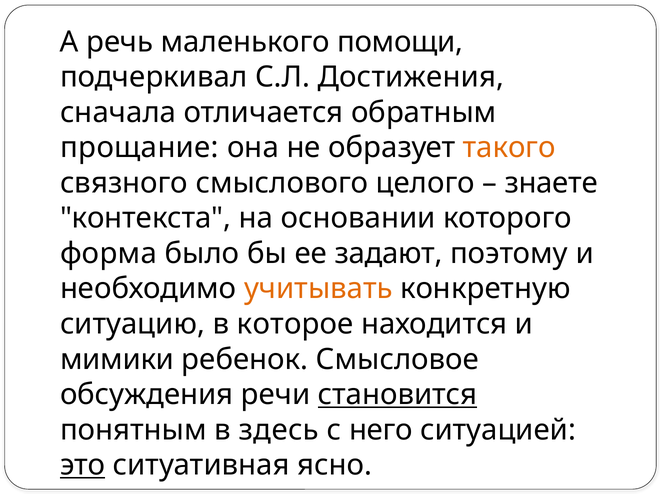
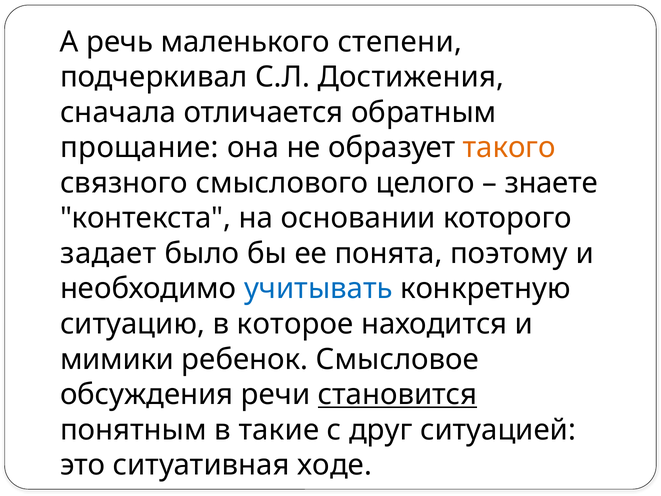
помощи: помощи -> степени (400, 42)
форма: форма -> задает (108, 253)
задают: задают -> понята (389, 253)
учитывать colour: orange -> blue (318, 289)
здесь: здесь -> такие (279, 430)
него: него -> друг (381, 430)
это underline: present -> none (83, 465)
ясно: ясно -> ходе (335, 465)
